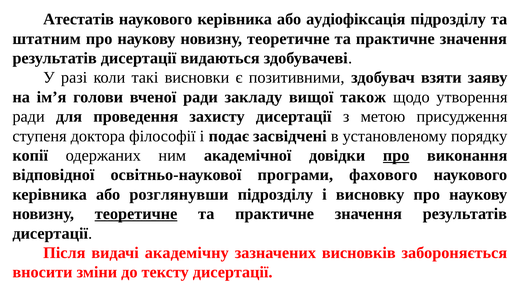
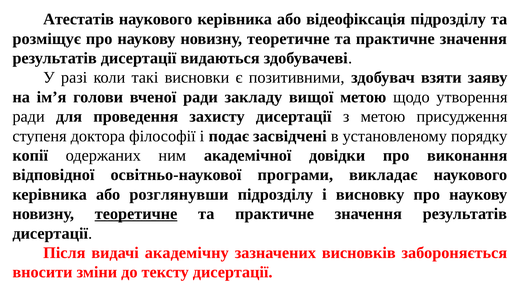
аудіофіксація: аудіофіксація -> відеофіксація (356, 19)
штатним: штатним -> розміщує (47, 39)
вищої також: також -> метою (363, 97)
про underline: present -> none (396, 156)
фахового: фахового -> викладає (383, 175)
